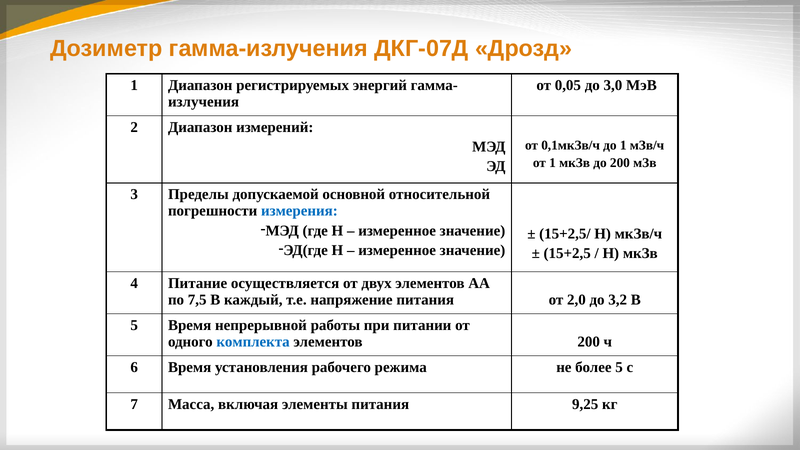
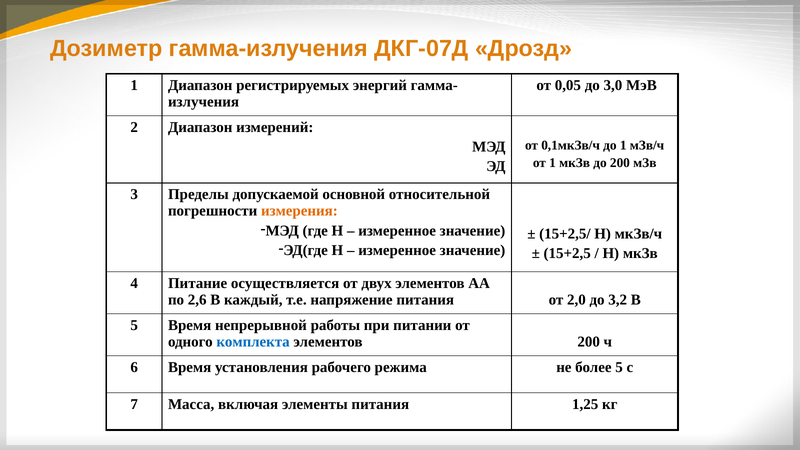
измерения colour: blue -> orange (299, 211)
7,5: 7,5 -> 2,6 (197, 300)
9,25: 9,25 -> 1,25 (585, 404)
